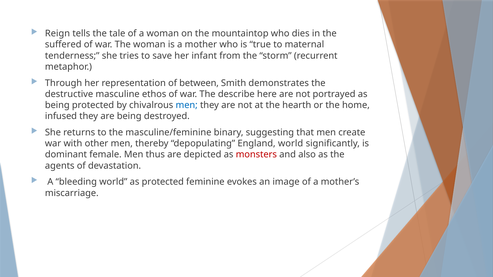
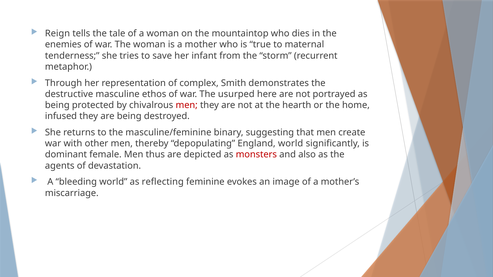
suffered: suffered -> enemies (63, 45)
between: between -> complex (199, 83)
describe: describe -> usurped (236, 94)
men colour: blue -> red (187, 105)
as protected: protected -> reflecting (163, 182)
